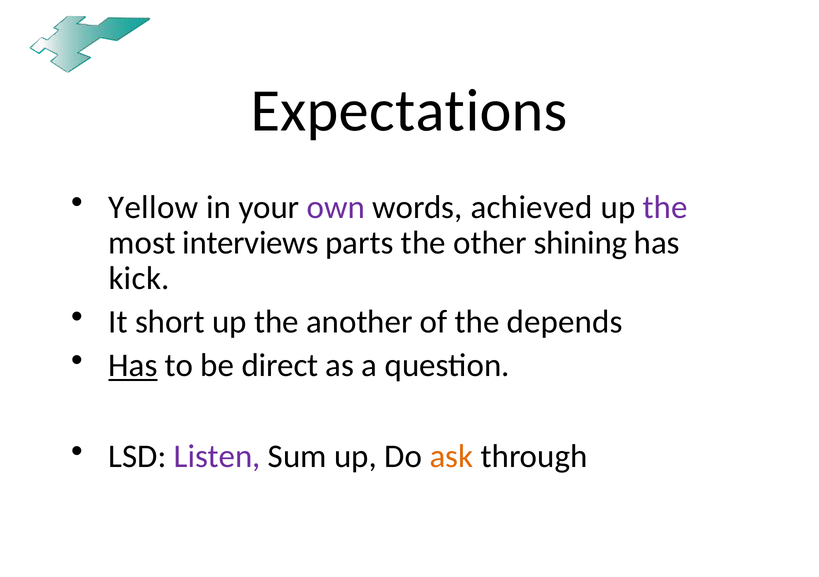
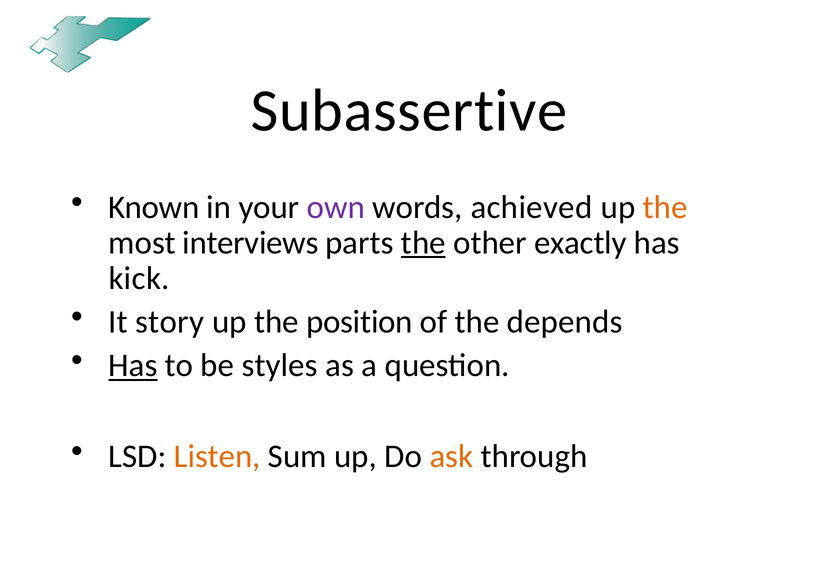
Expectations: Expectations -> Subassertive (409, 111)
Yellow: Yellow -> Known (154, 207)
the colour: purple -> orange (665, 207)
the underline: none -> present (423, 243)
shining: shining -> exactly (580, 243)
short: short -> story (170, 322)
another: another -> position (359, 322)
direct: direct -> styles (280, 366)
Listen colour: purple -> orange (217, 457)
